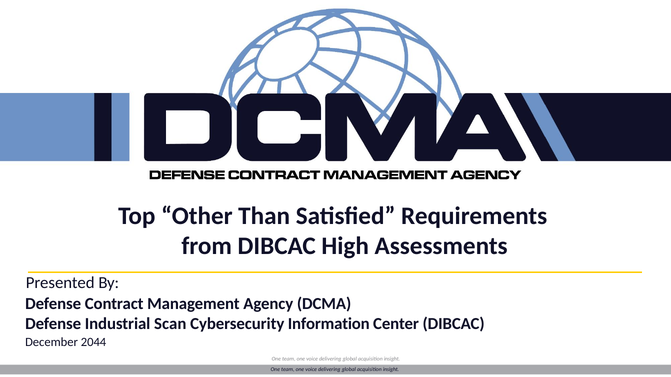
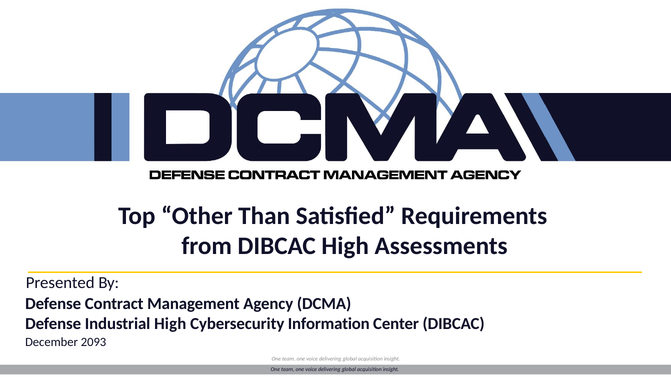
Industrial Scan: Scan -> High (170, 324)
2044: 2044 -> 2093 (94, 343)
